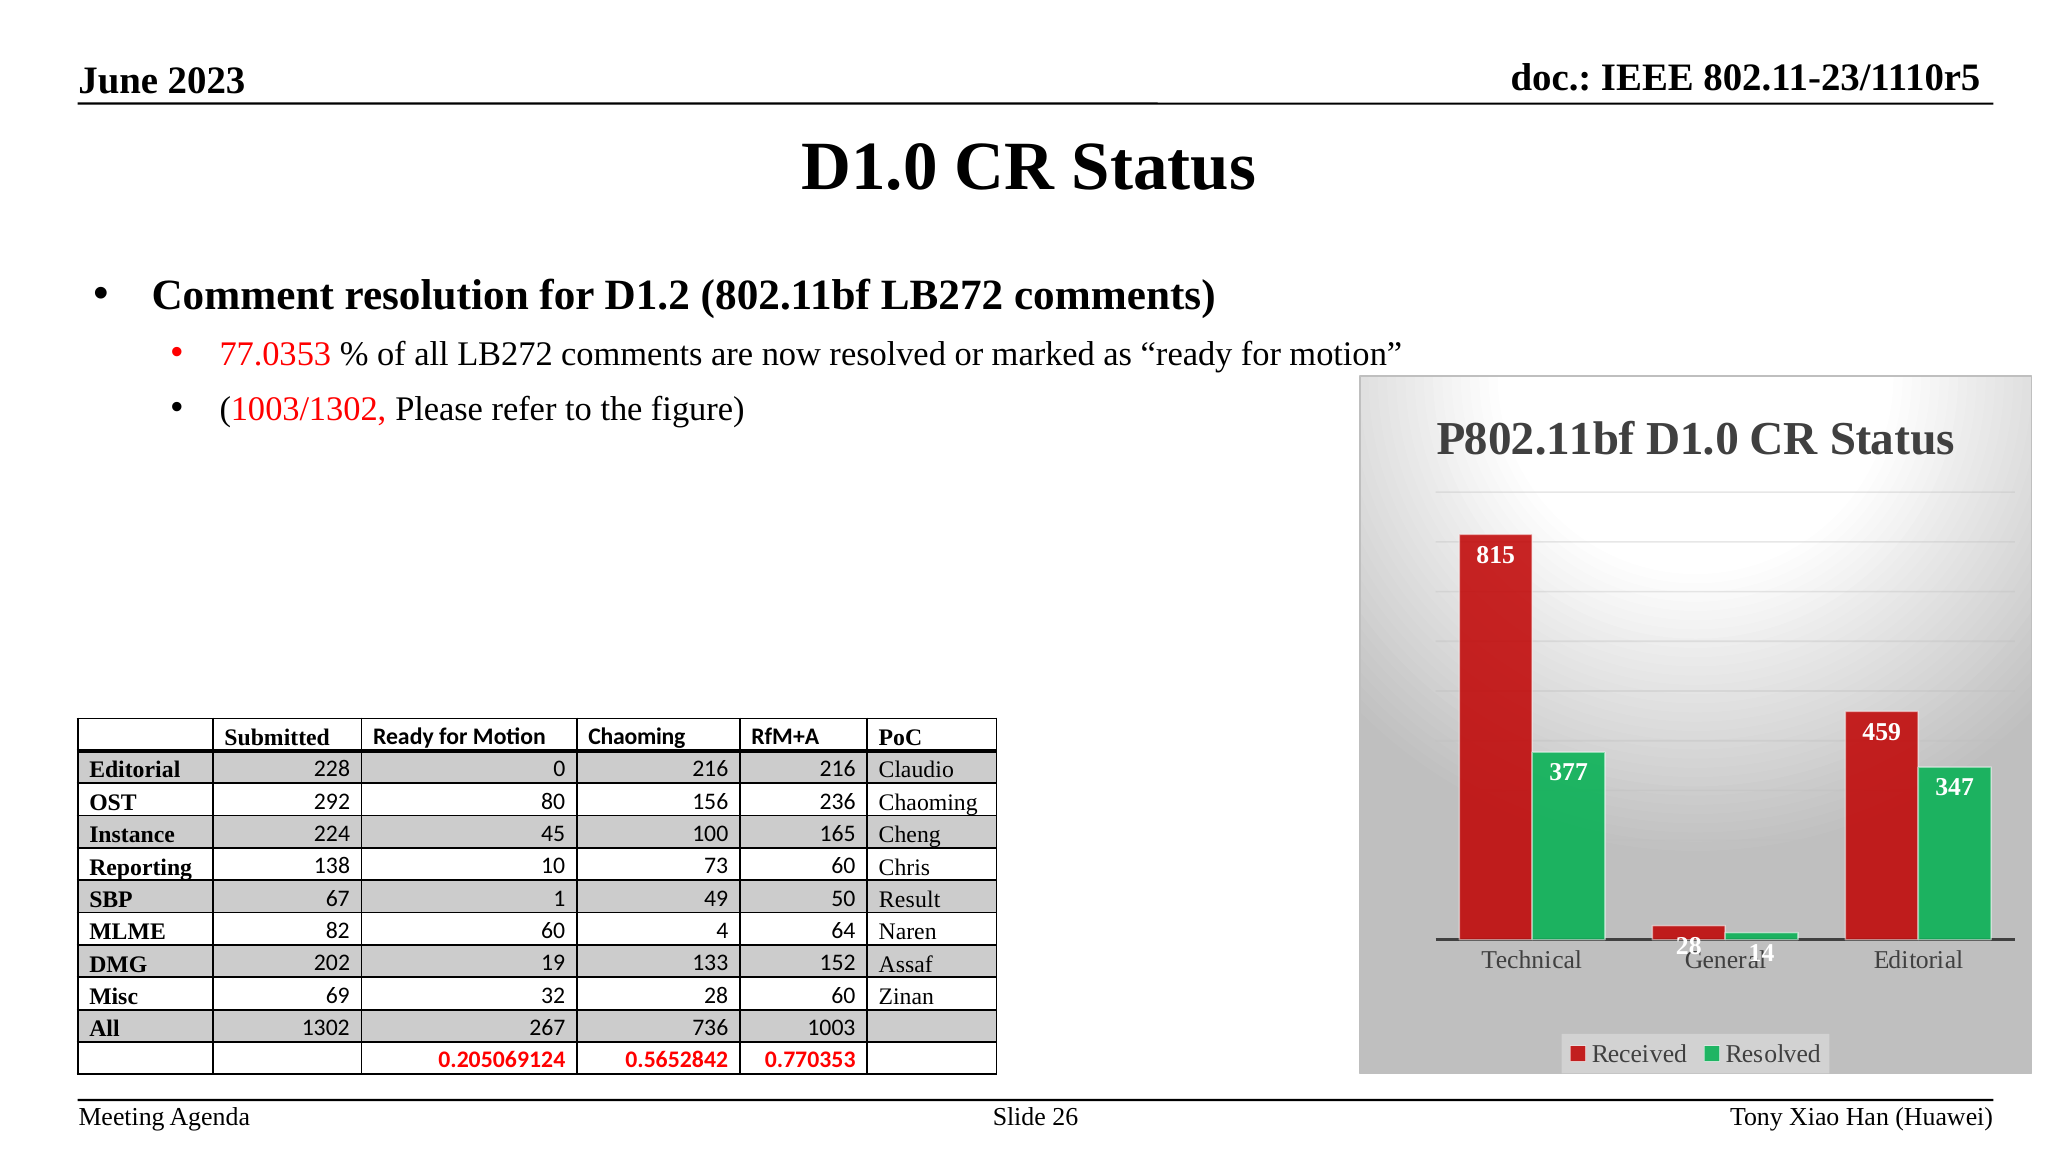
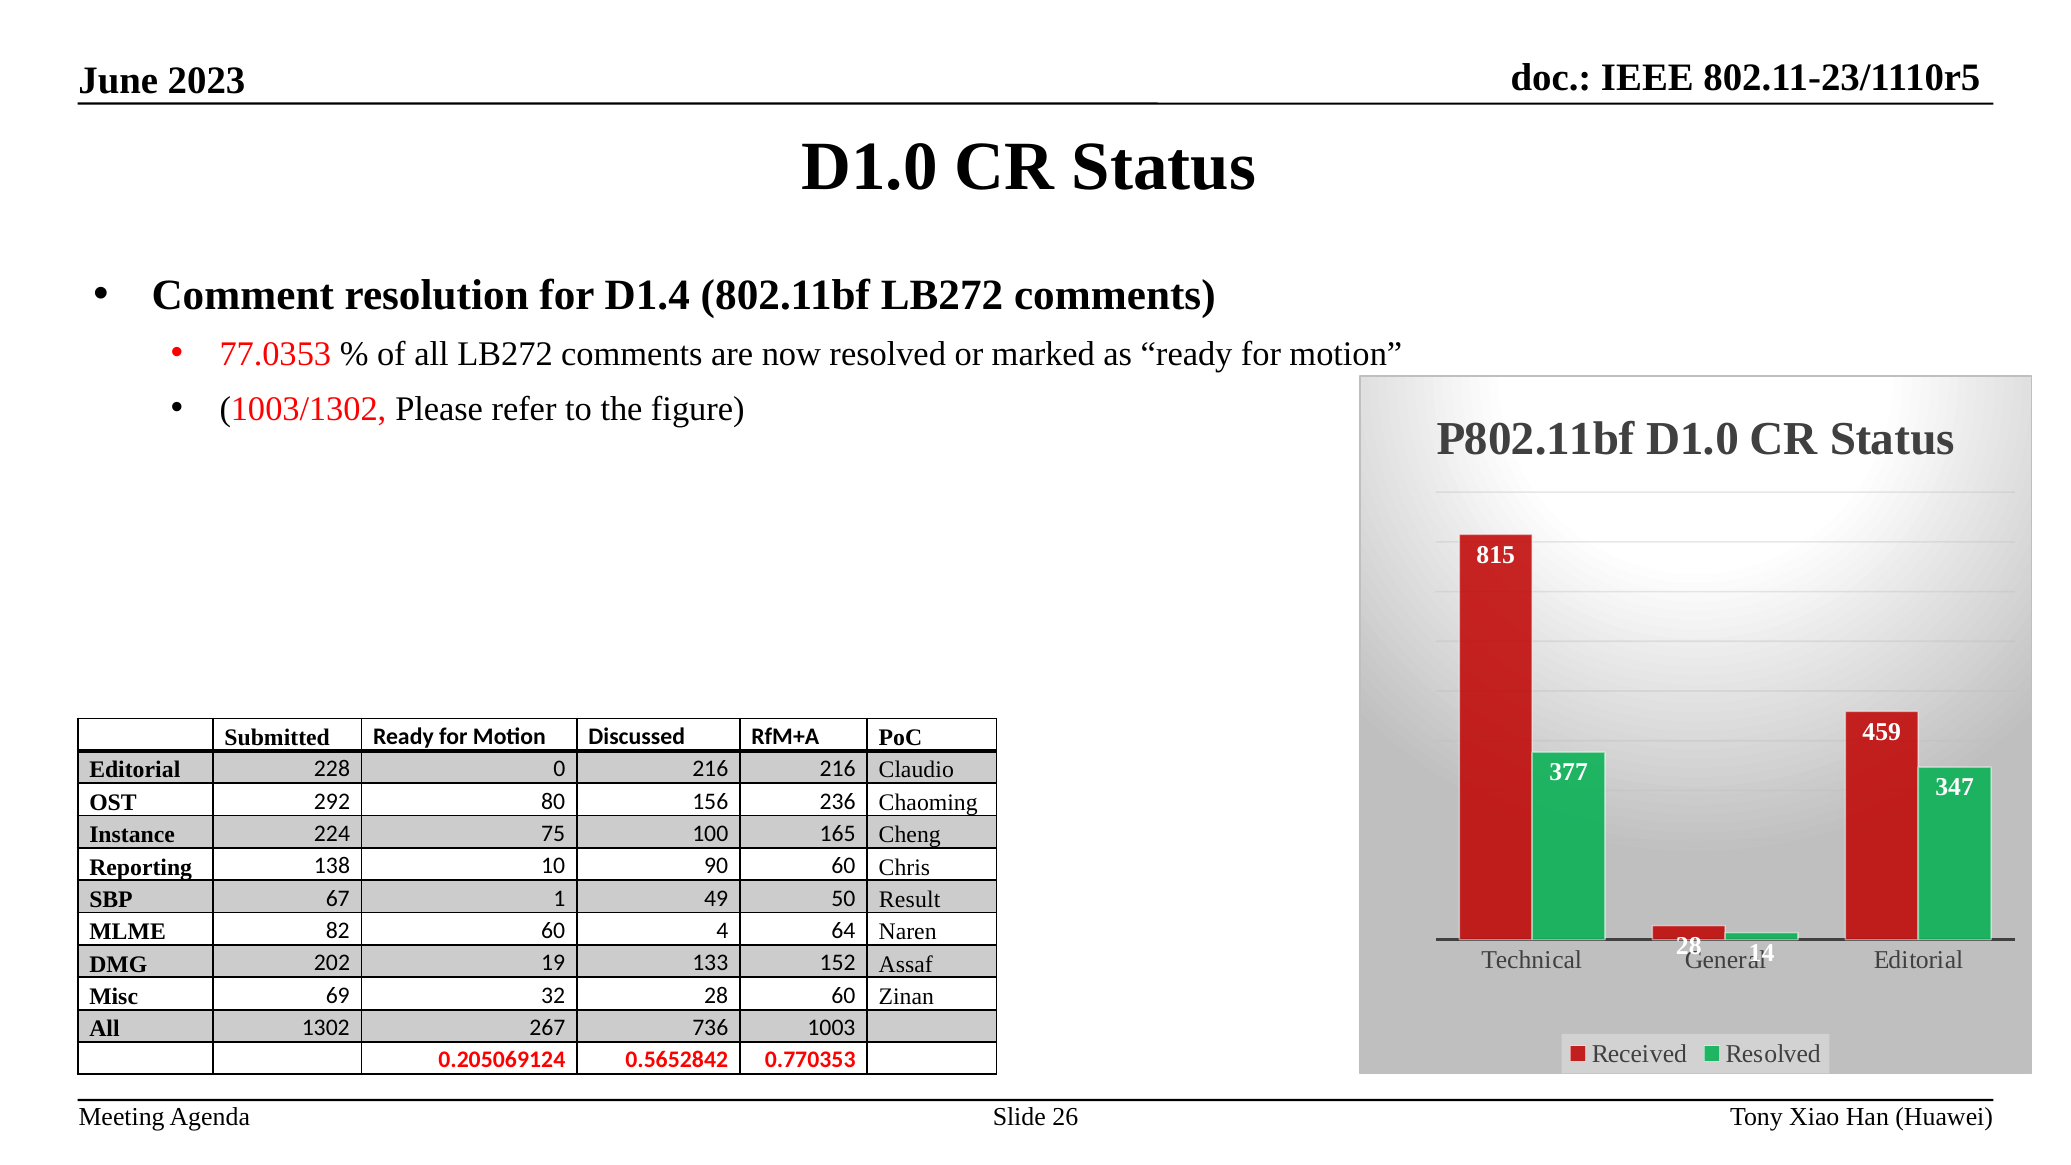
D1.2: D1.2 -> D1.4 (647, 296)
Motion Chaoming: Chaoming -> Discussed (637, 736)
45: 45 -> 75 (553, 833)
73: 73 -> 90 (716, 866)
